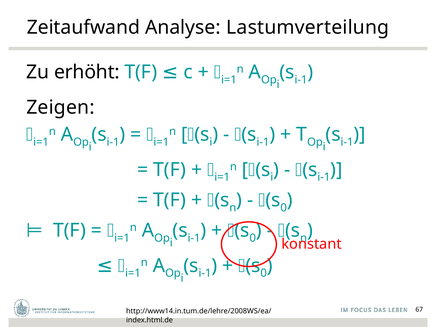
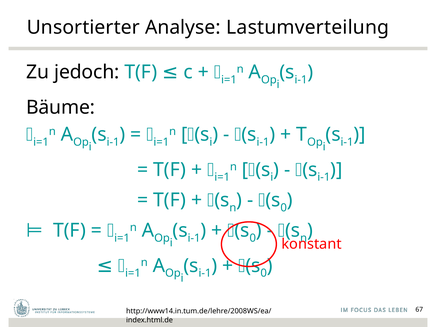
Zeitaufwand: Zeitaufwand -> Unsortierter (83, 28)
erhöht: erhöht -> jedoch (87, 72)
Zeigen: Zeigen -> Bäume (61, 107)
